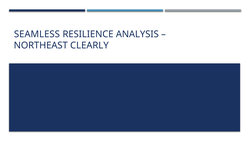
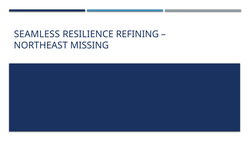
ANALYSIS: ANALYSIS -> REFINING (137, 34)
CLEARLY: CLEARLY -> MISSING (89, 45)
